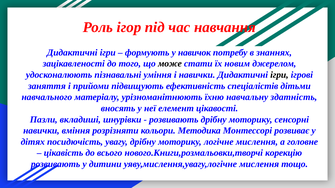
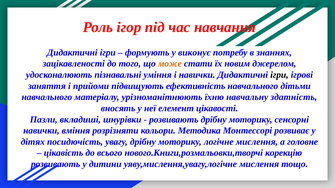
навичок: навичок -> виконує (194, 53)
може colour: black -> orange (170, 64)
ефективність спеціалістів: спеціалістів -> навчального (253, 86)
